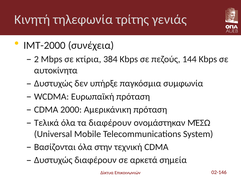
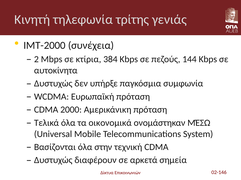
τα διαφέρουν: διαφέρουν -> οικονομικά (110, 123)
